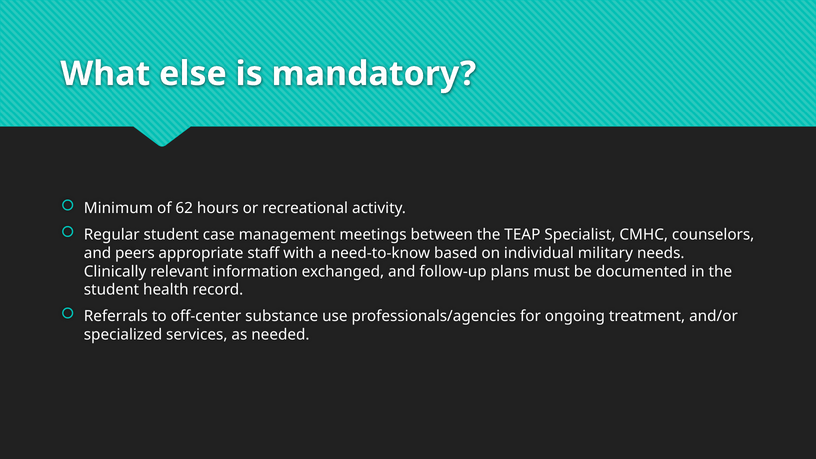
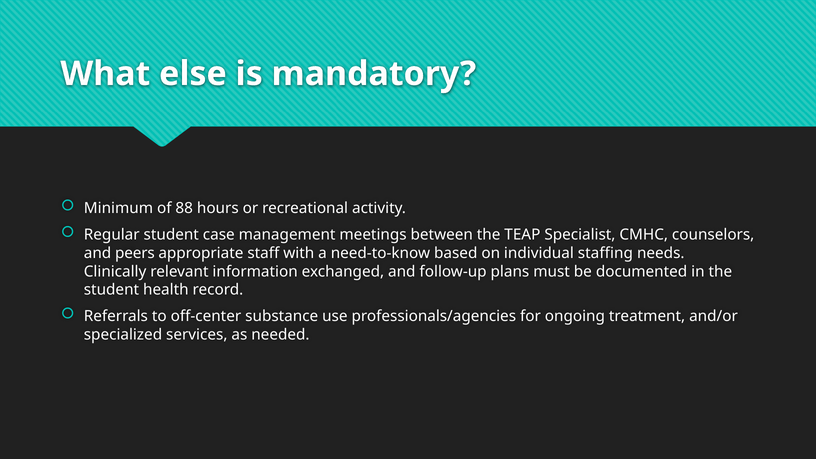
62: 62 -> 88 (184, 208)
military: military -> staffing (605, 253)
